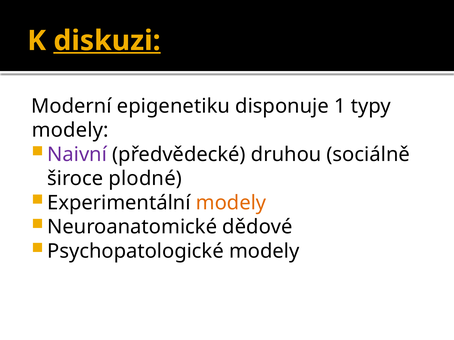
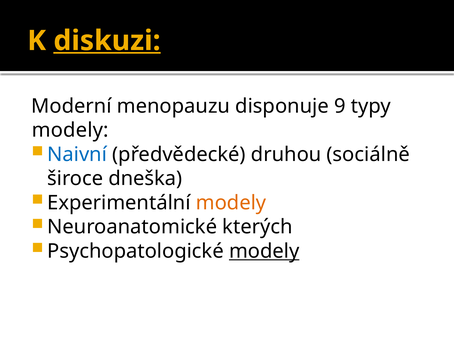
epigenetiku: epigenetiku -> menopauzu (173, 106)
1: 1 -> 9 (340, 106)
Naivní colour: purple -> blue (77, 155)
plodné: plodné -> dneška (145, 179)
dědové: dědové -> kterých (257, 227)
modely underline: none -> present (264, 252)
